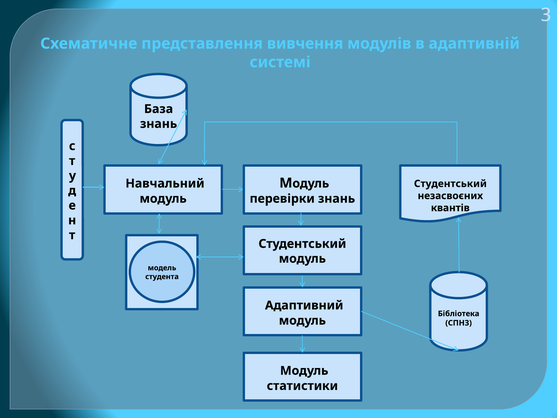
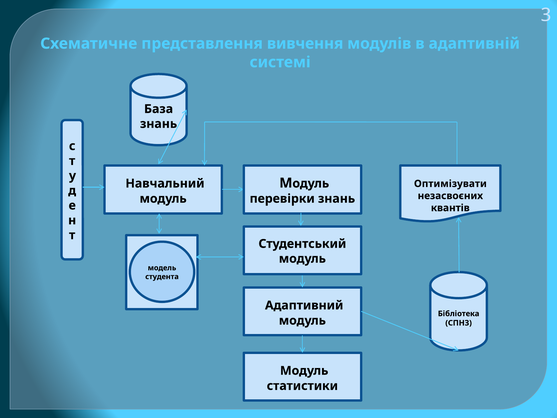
Студентський: Студентський -> Оптимізувати (450, 184)
